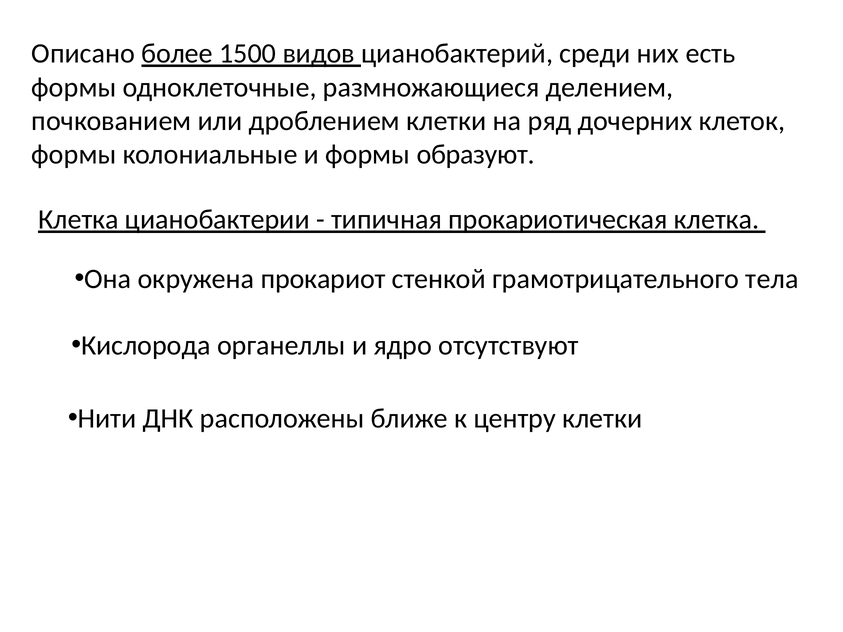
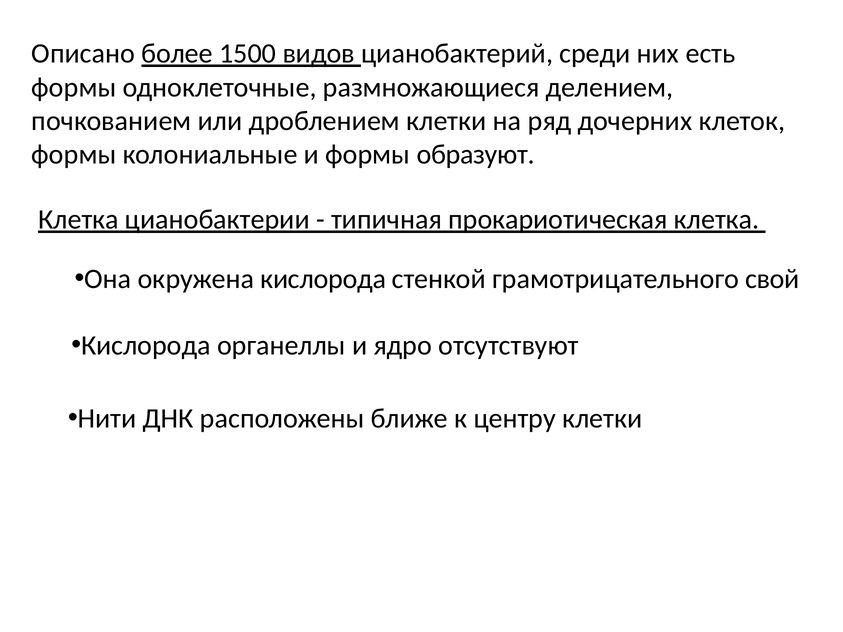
окружена прокариот: прокариот -> кислорода (323, 279)
тела: тела -> свой (772, 279)
